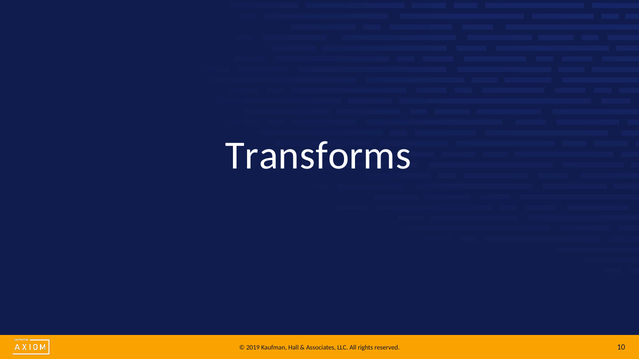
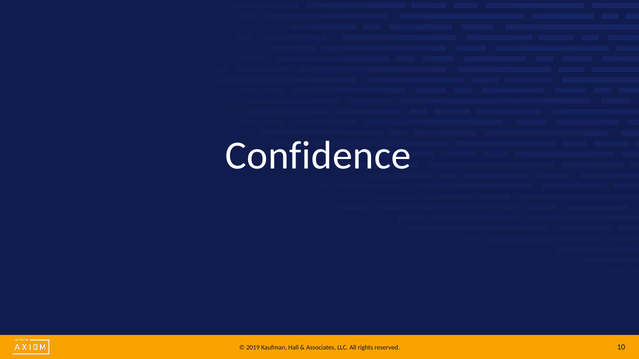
Transforms: Transforms -> Confidence (318, 156)
